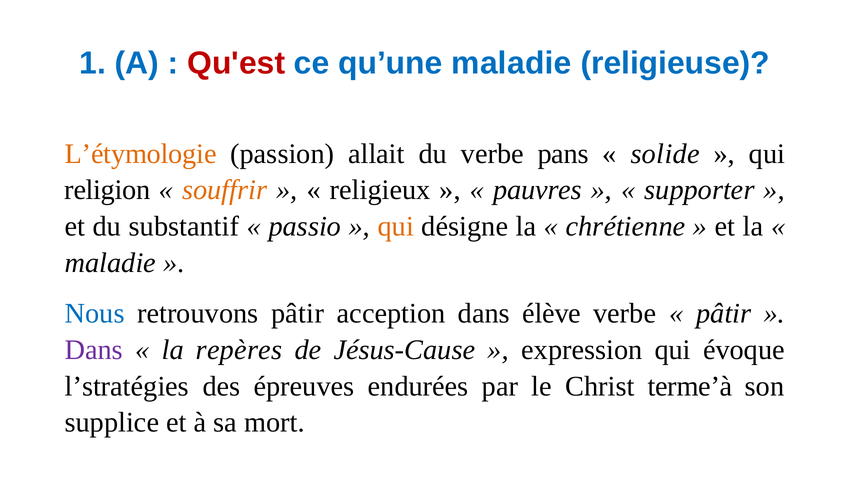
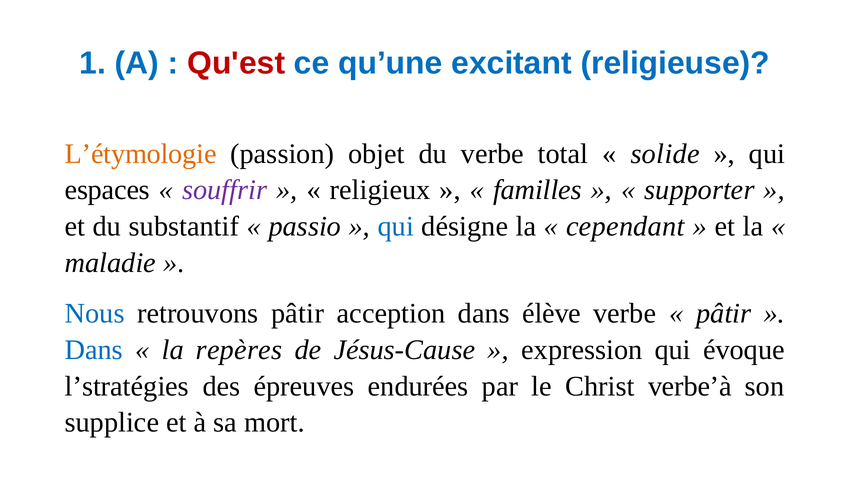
qu’une maladie: maladie -> excitant (512, 63)
allait: allait -> objet (376, 154)
pans: pans -> total (563, 154)
religion: religion -> espaces (107, 190)
souffrir colour: orange -> purple (225, 190)
pauvres: pauvres -> familles (538, 190)
qui colour: orange -> blue (396, 227)
chrétienne: chrétienne -> cependant (625, 227)
Dans colour: purple -> blue (94, 350)
terme’à: terme’à -> verbe’à (690, 386)
